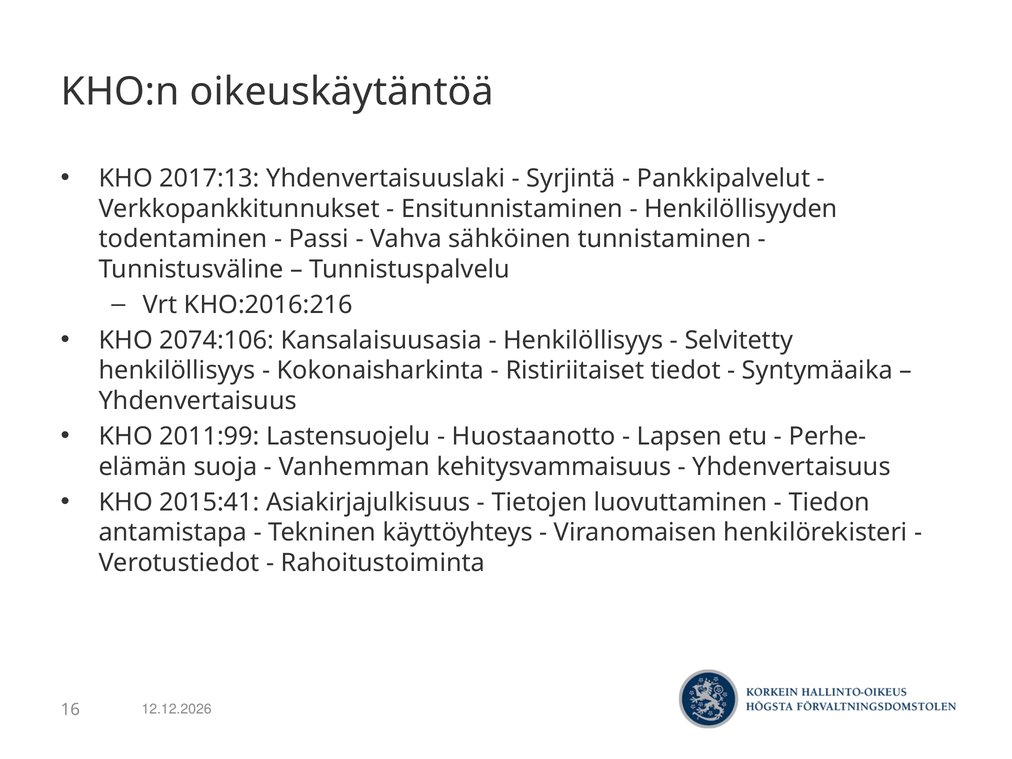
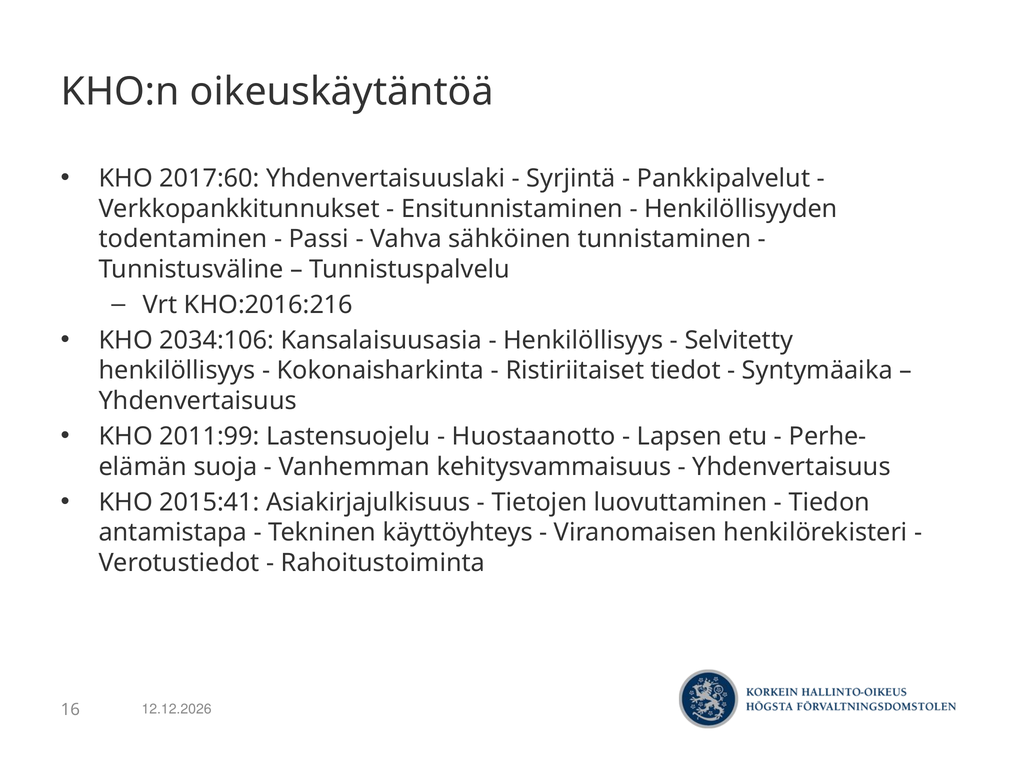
2017:13: 2017:13 -> 2017:60 (210, 178)
2074:106: 2074:106 -> 2034:106 (217, 340)
